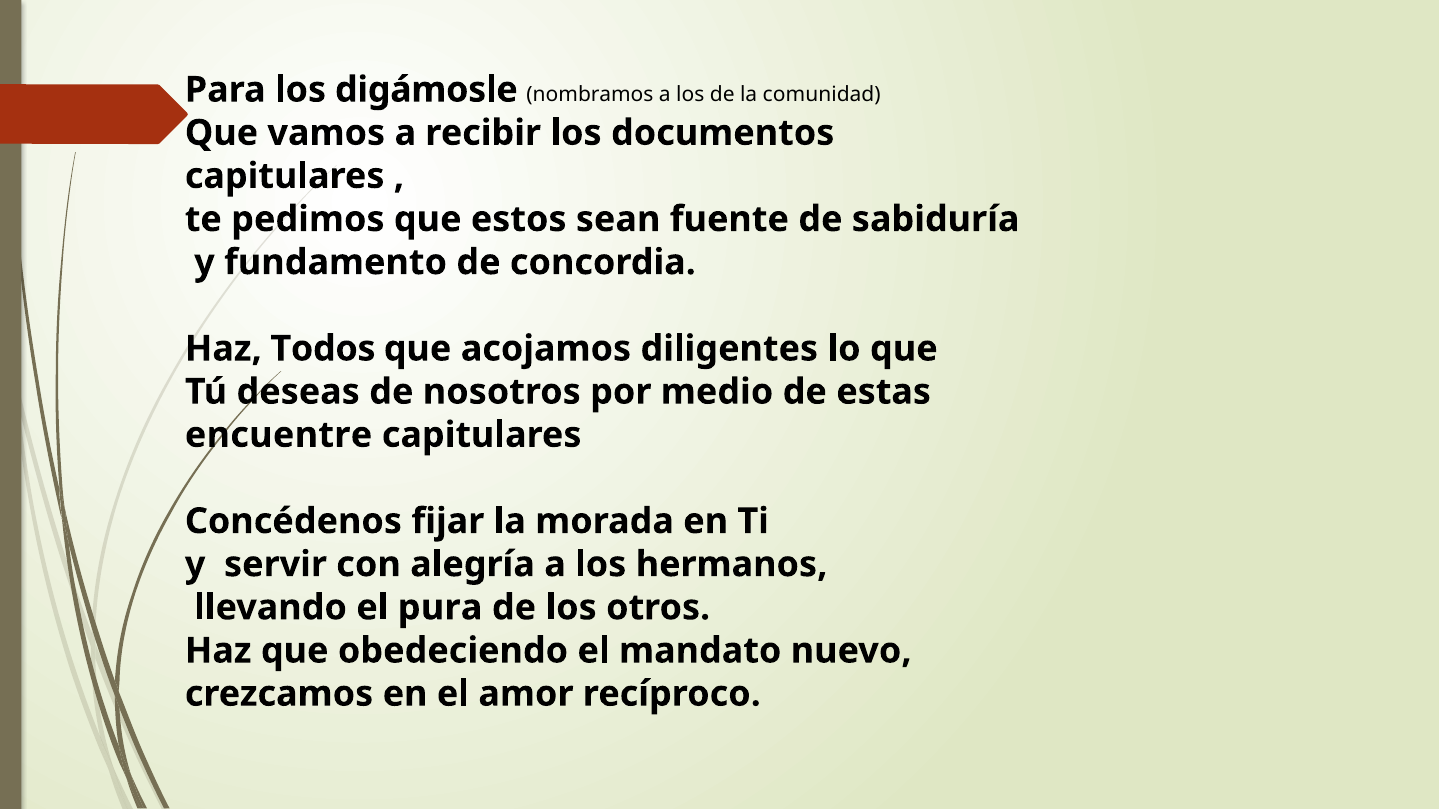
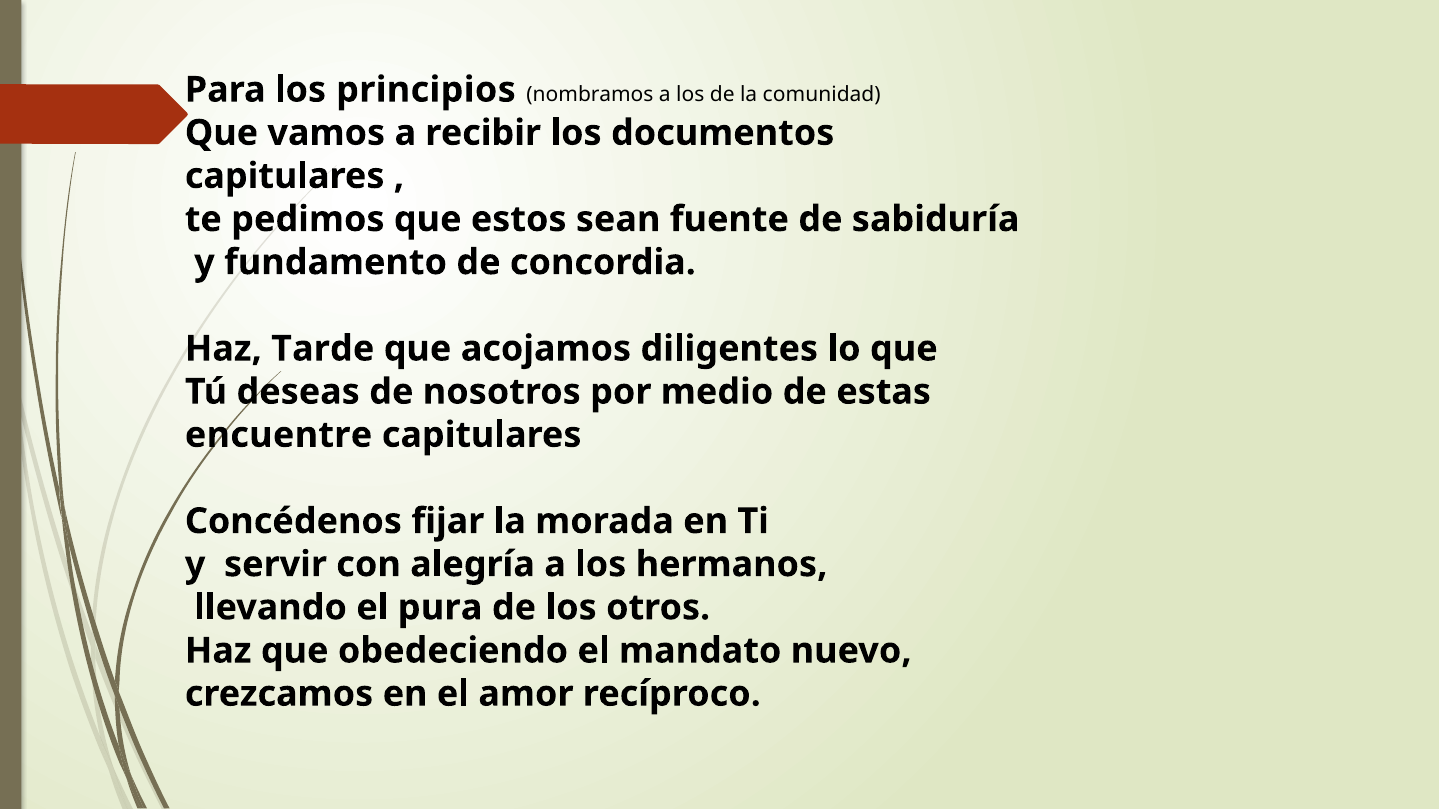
digámosle: digámosle -> principios (426, 90)
Todos: Todos -> Tarde (323, 349)
